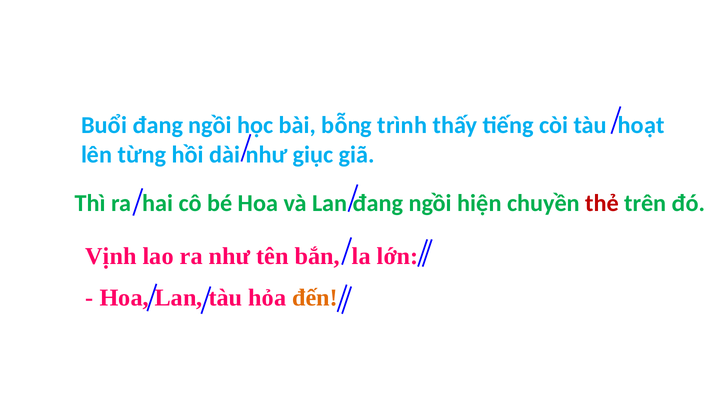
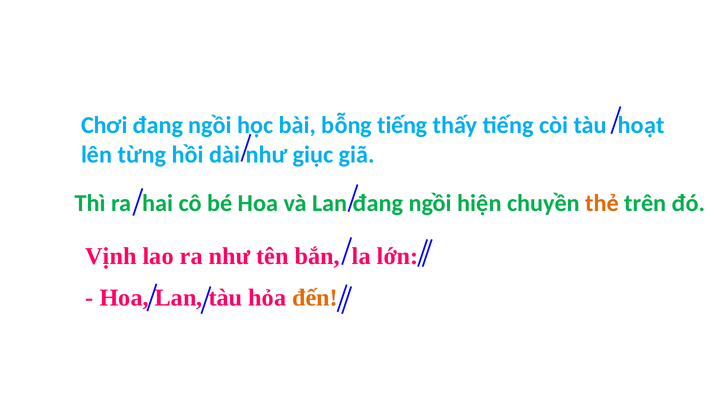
Buổi: Buổi -> Chơi (104, 125)
bỗng trình: trình -> tiếng (402, 125)
thẻ colour: red -> orange (602, 203)
